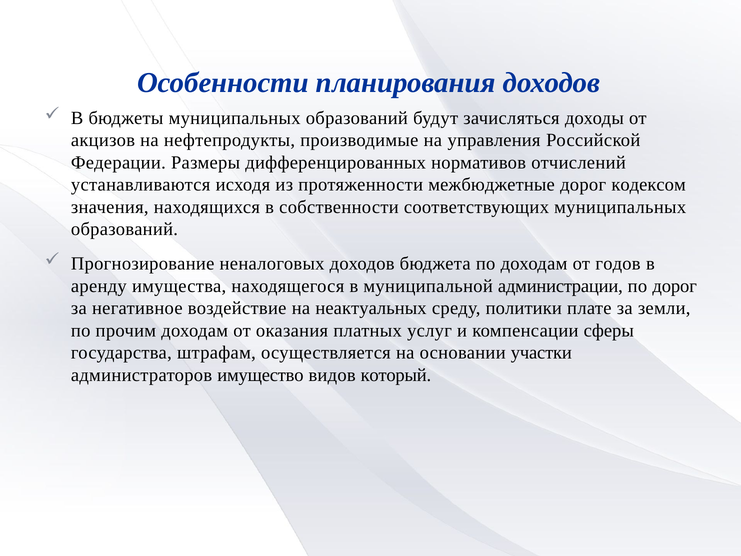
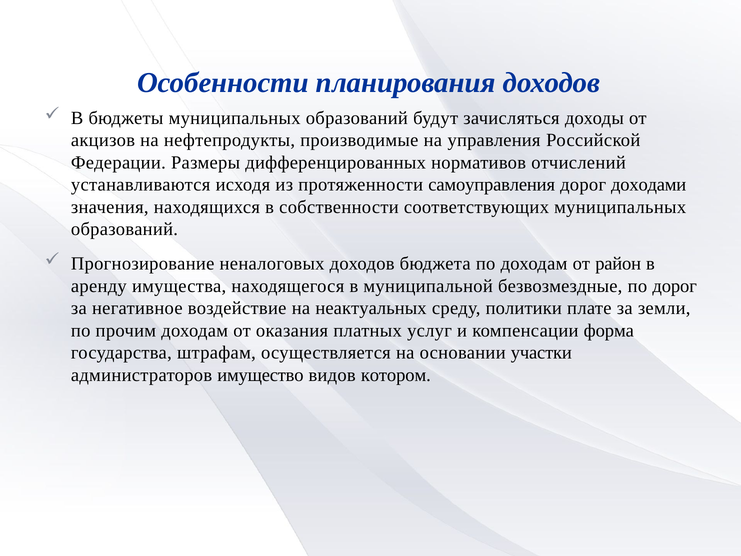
межбюджетные: межбюджетные -> самоуправления (492, 185)
кодексом: кодексом -> доходами (649, 185)
годов: годов -> район (618, 264)
администрации: администрации -> безвозмездные (560, 286)
сферы: сферы -> форма (609, 330)
который: который -> котором (396, 375)
